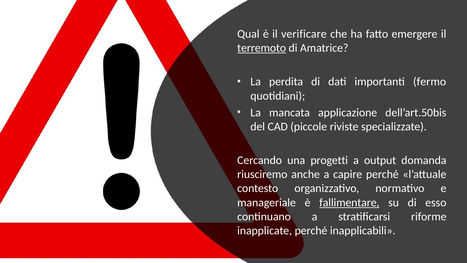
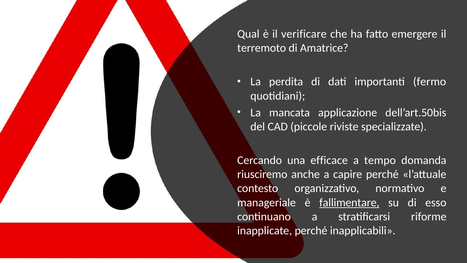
terremoto underline: present -> none (262, 48)
progetti: progetti -> efficace (329, 160)
output: output -> tempo (380, 160)
